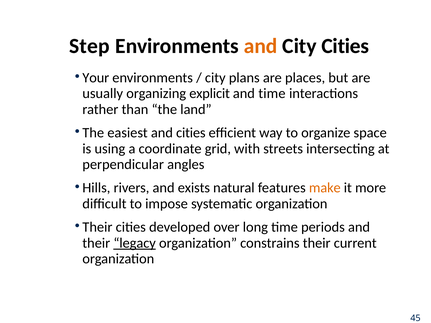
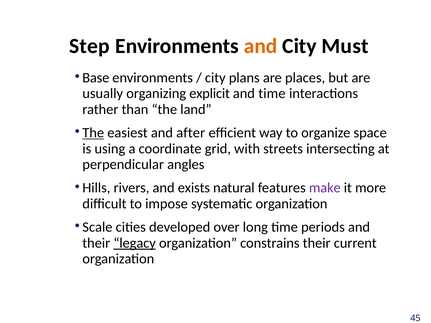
City Cities: Cities -> Must (345, 46)
Your: Your -> Base (96, 78)
The underline: none -> present (93, 133)
and cities: cities -> after (191, 133)
make colour: orange -> purple (325, 188)
Their: Their -> Scale (97, 227)
